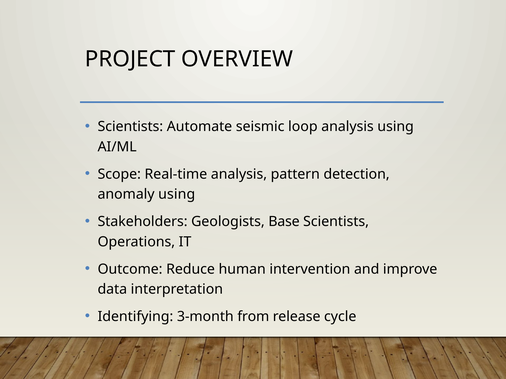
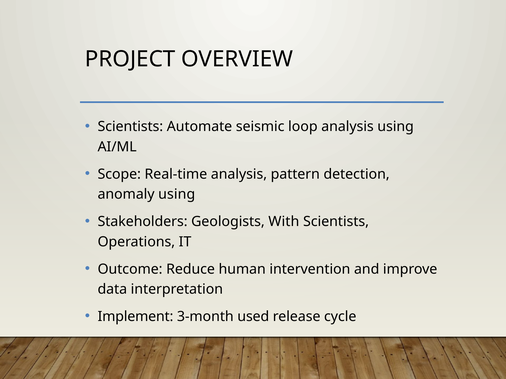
Base: Base -> With (284, 222)
Identifying: Identifying -> Implement (135, 317)
from: from -> used (253, 317)
